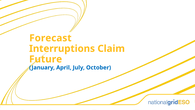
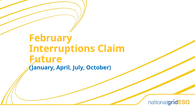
Forecast: Forecast -> February (51, 38)
